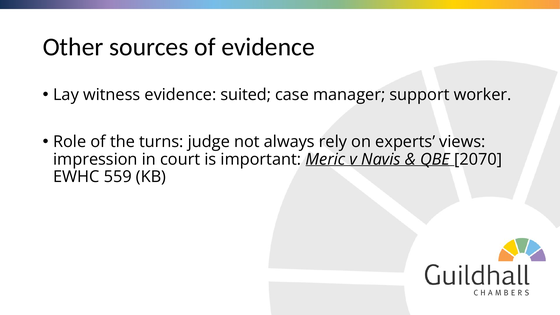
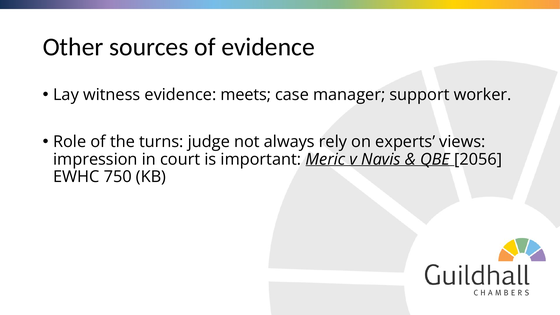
suited: suited -> meets (246, 95)
2070: 2070 -> 2056 (478, 159)
559: 559 -> 750 (118, 177)
